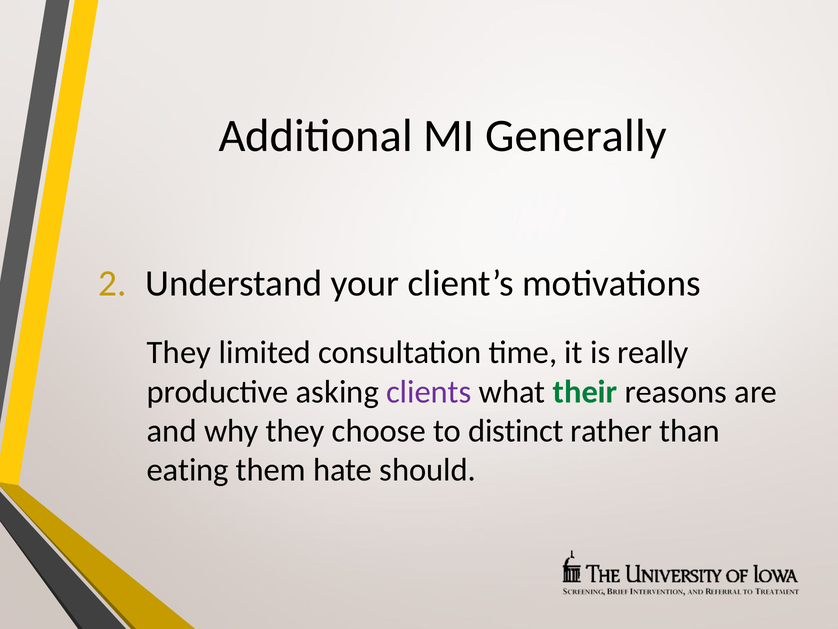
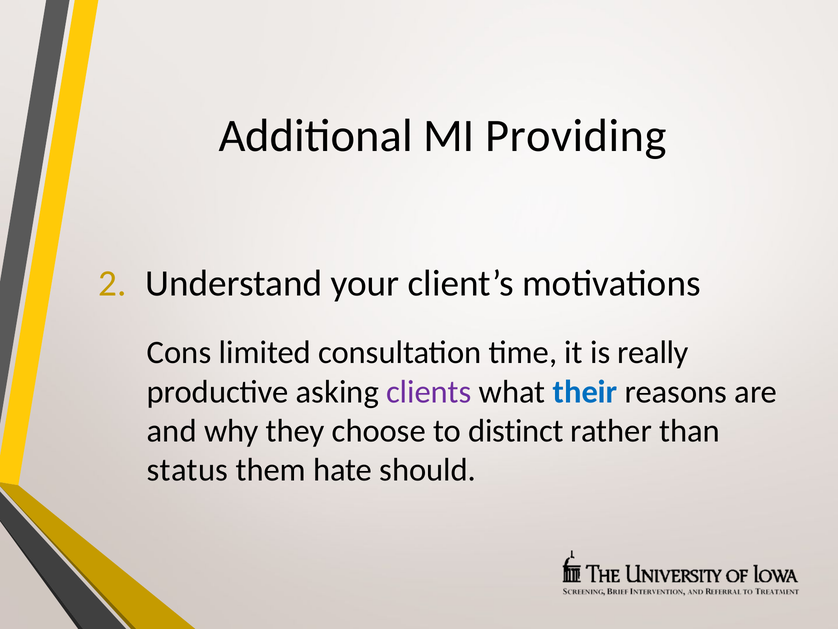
Generally: Generally -> Providing (576, 136)
They: They -> Cons (179, 352)
their colour: green -> blue (585, 392)
eating: eating -> status (188, 470)
